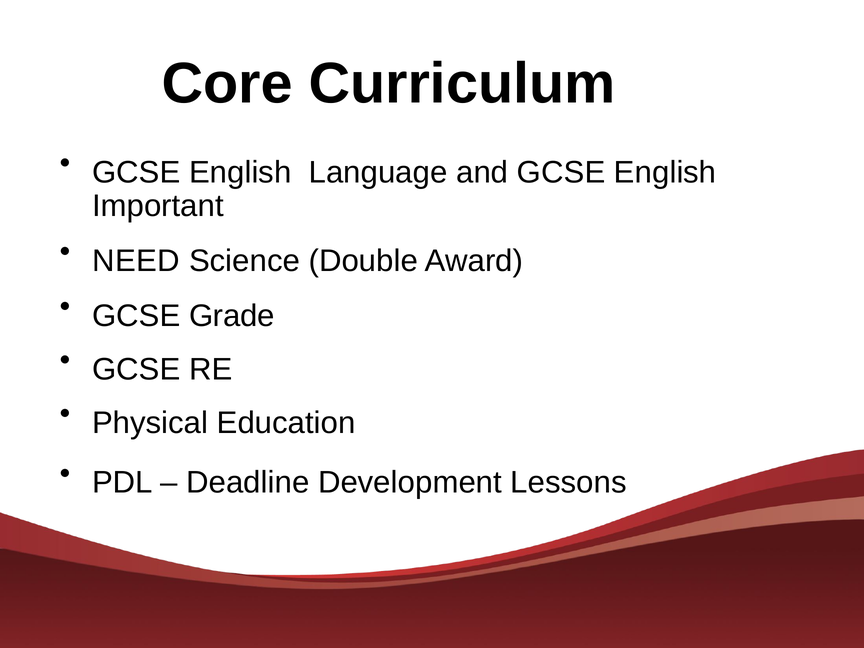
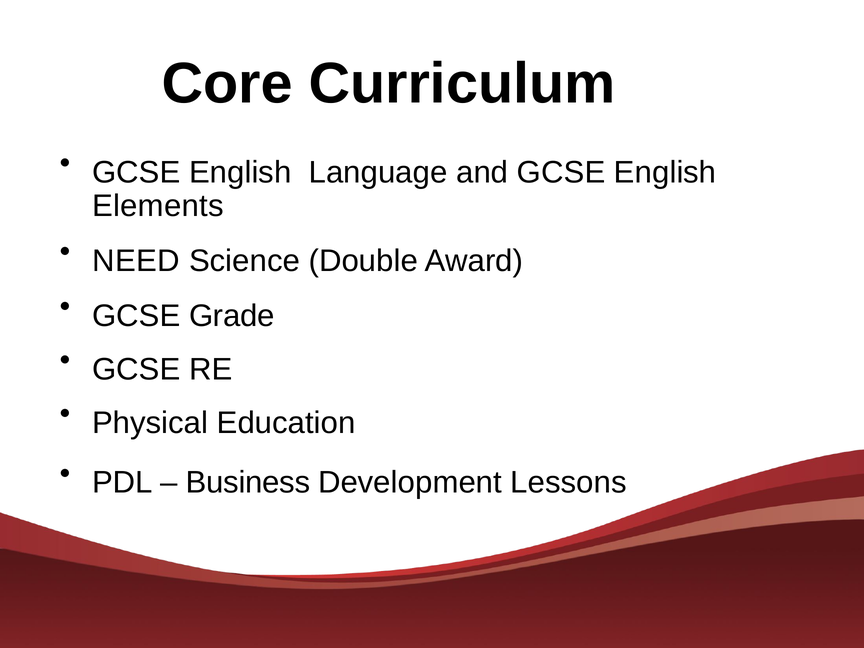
Important: Important -> Elements (158, 206)
Deadline: Deadline -> Business (248, 483)
